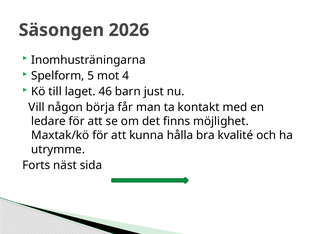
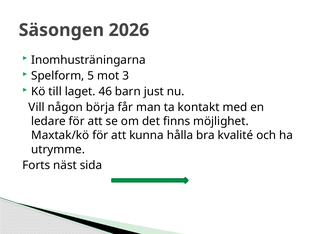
4: 4 -> 3 (126, 76)
